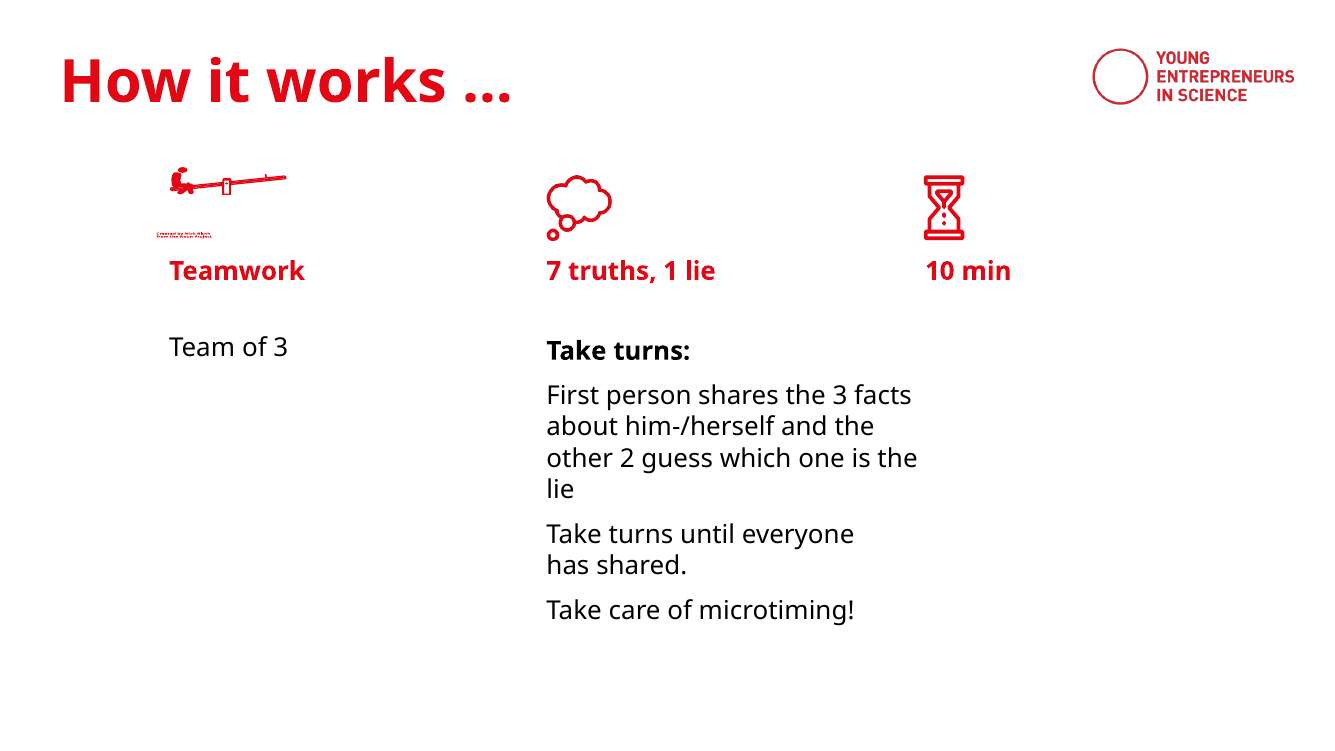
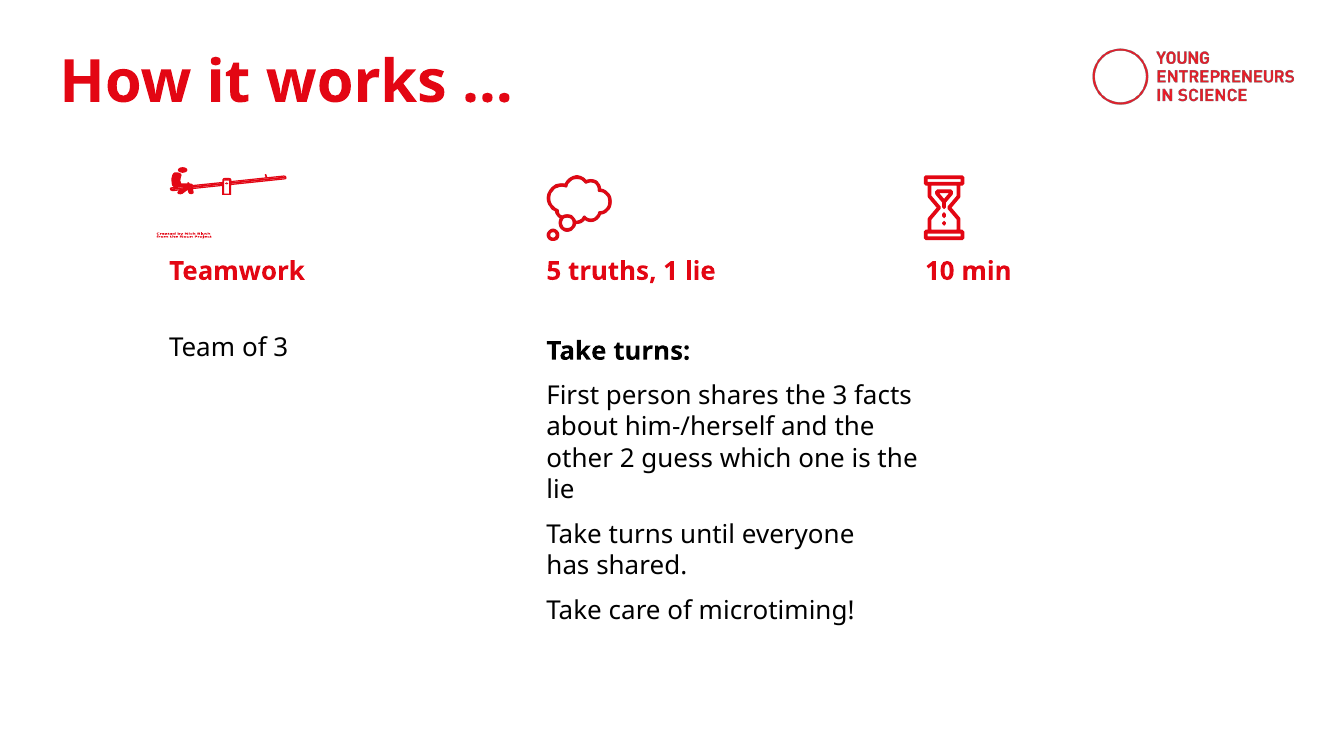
7: 7 -> 5 (554, 271)
